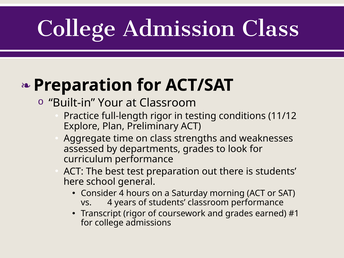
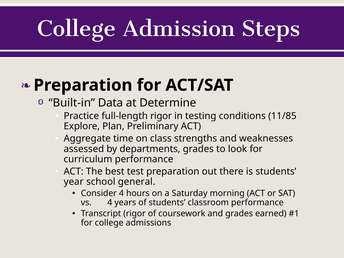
Admission Class: Class -> Steps (271, 29)
Your: Your -> Data (110, 103)
at Classroom: Classroom -> Determine (168, 103)
11/12: 11/12 -> 11/85 (282, 116)
here: here -> year (74, 182)
